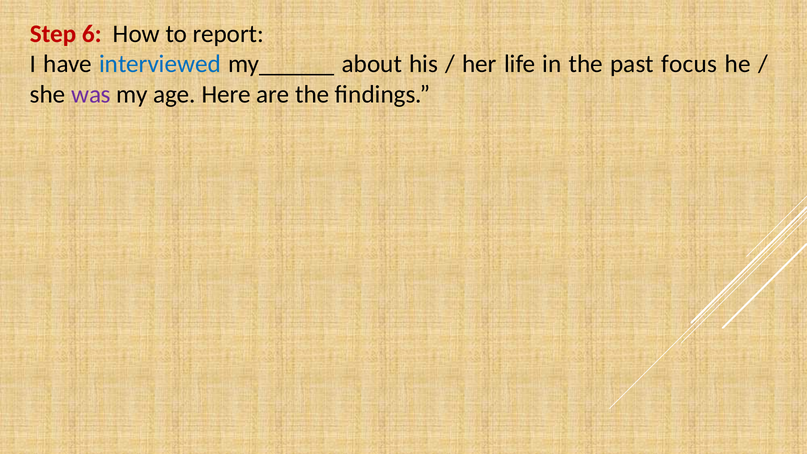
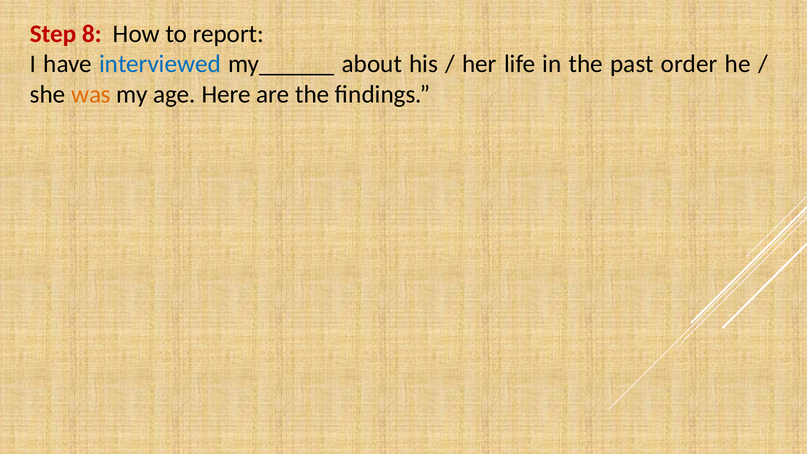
6: 6 -> 8 (92, 34)
focus: focus -> order (689, 64)
was colour: purple -> orange (91, 94)
